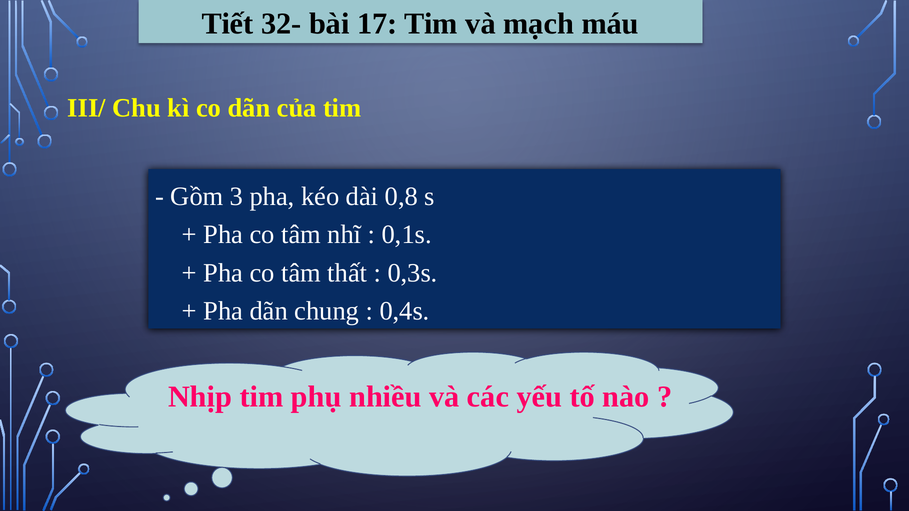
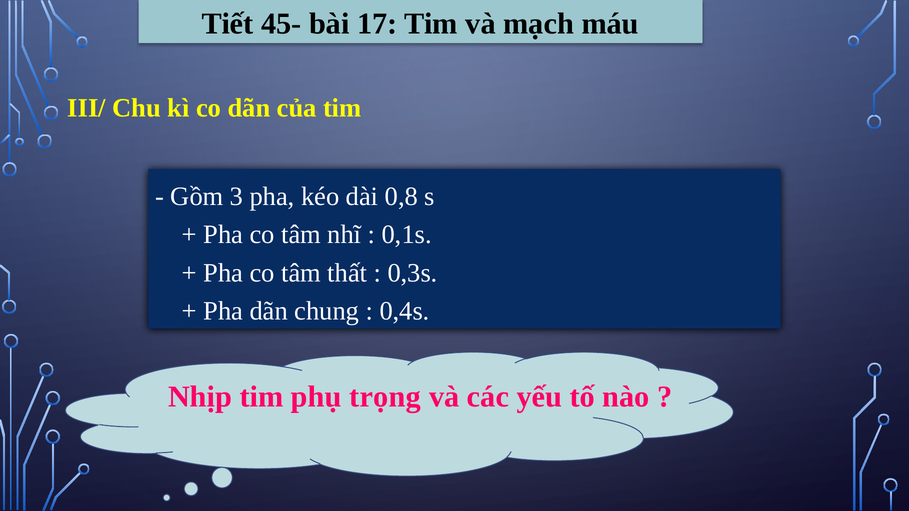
32-: 32- -> 45- (281, 24)
nhiều: nhiều -> trọng (385, 397)
